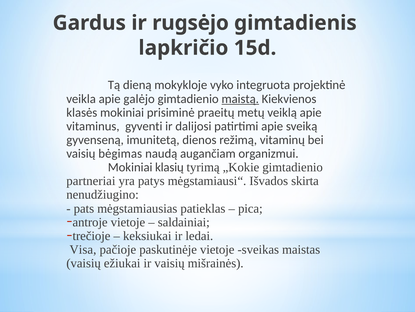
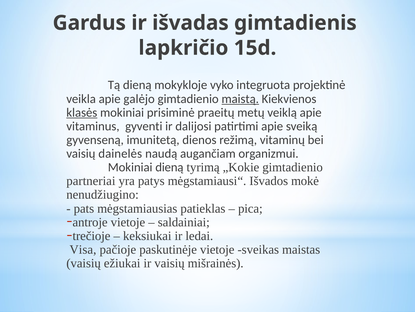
rugsėjo: rugsėjo -> išvadas (190, 23)
klasės underline: none -> present (82, 112)
bėgimas: bėgimas -> dainelės (120, 153)
Mokiniai klasių: klasių -> dieną (169, 167)
skirta: skirta -> mokė (305, 181)
